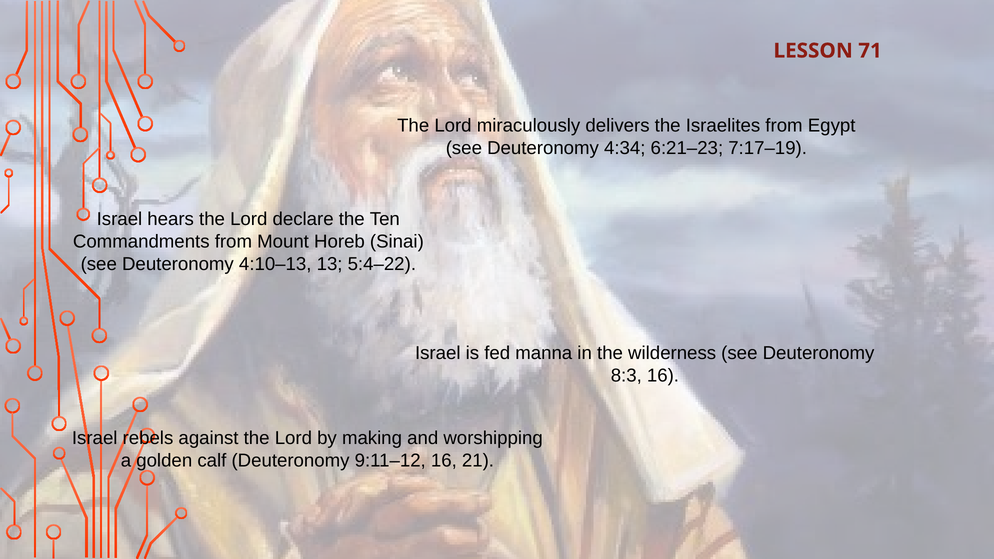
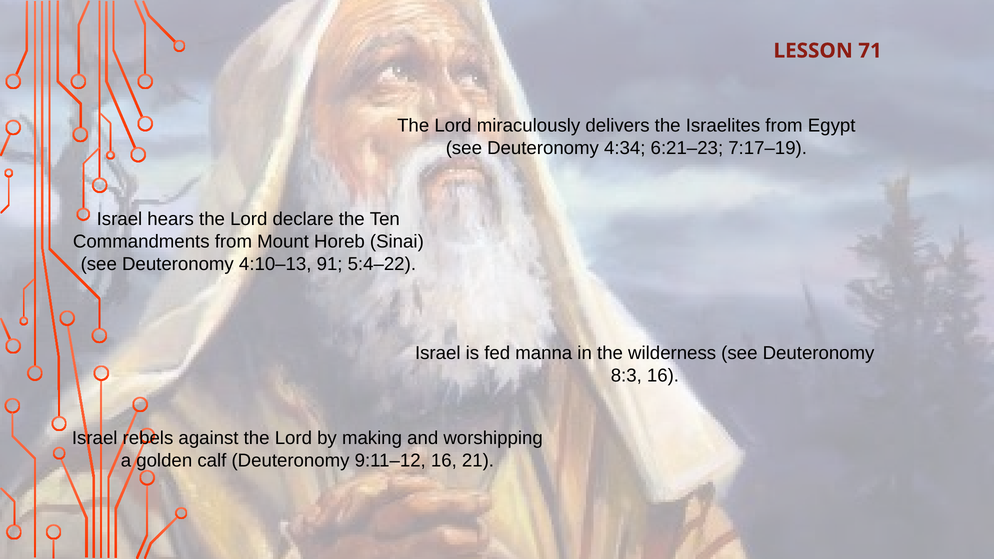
13: 13 -> 91 (330, 264)
